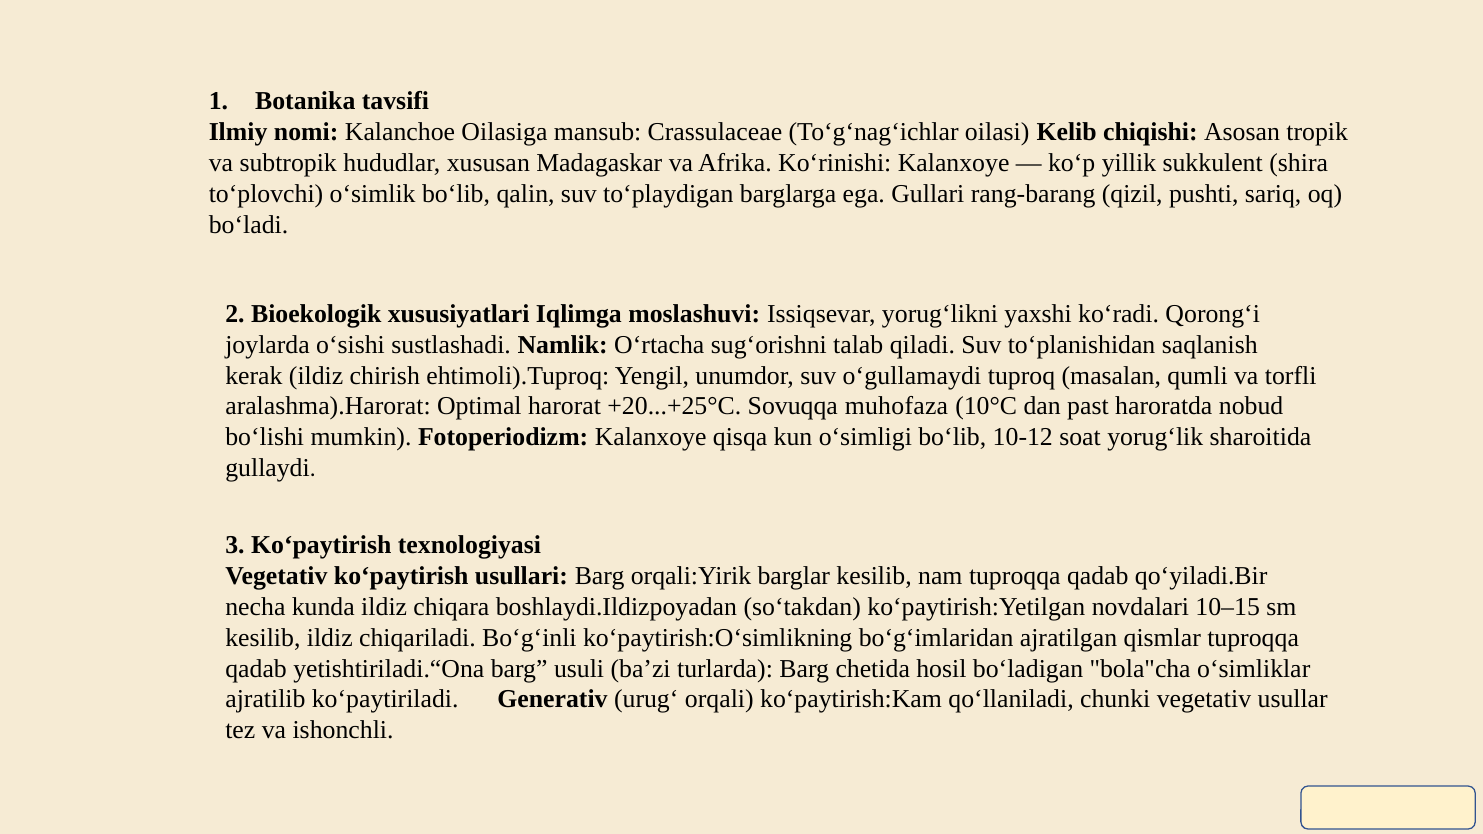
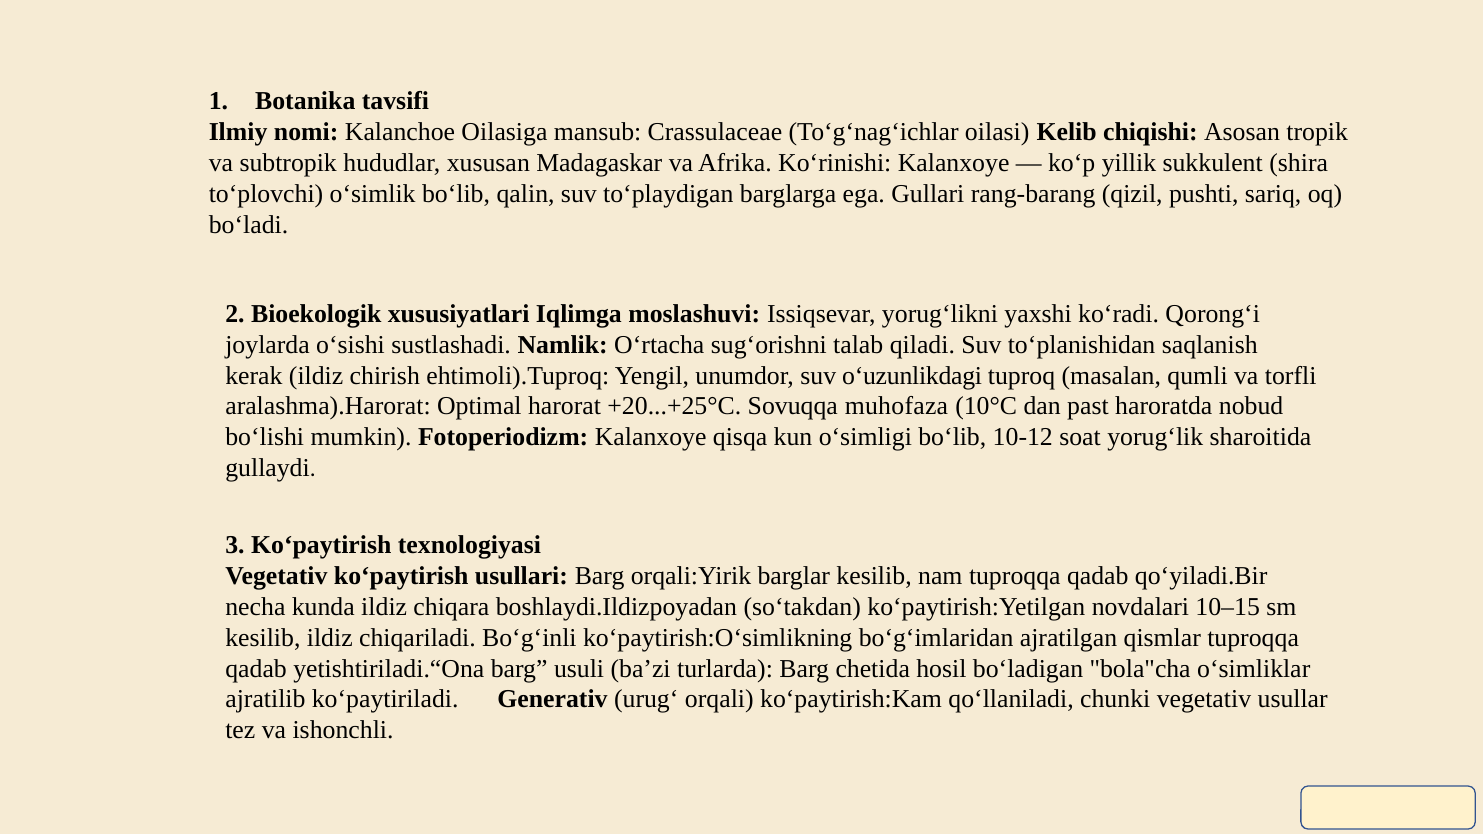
o‘gullamaydi: o‘gullamaydi -> o‘uzunlikdagi (912, 376)
